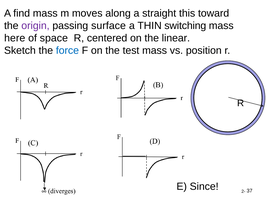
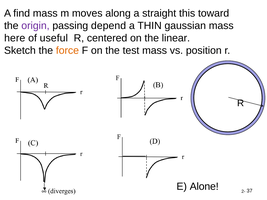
surface: surface -> depend (109, 26)
switching: switching -> gaussian (185, 26)
space: space -> useful (54, 38)
force colour: blue -> orange (67, 51)
Since: Since -> Alone (204, 187)
